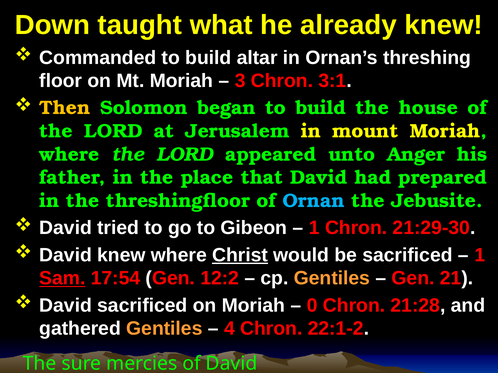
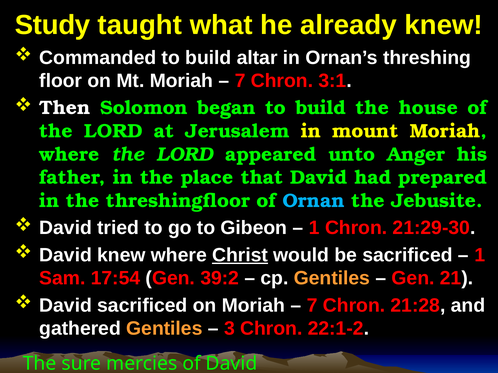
Down: Down -> Study (53, 25)
3: 3 -> 7 (240, 81)
Then colour: yellow -> white (65, 108)
Sam underline: present -> none (62, 279)
12:2: 12:2 -> 39:2 (220, 279)
0: 0 -> 7 (312, 306)
4: 4 -> 3 (229, 329)
